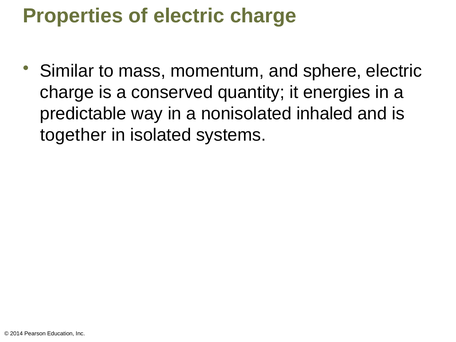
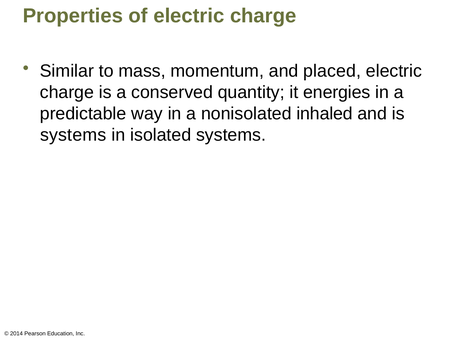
sphere: sphere -> placed (332, 71)
together: together -> systems (73, 135)
